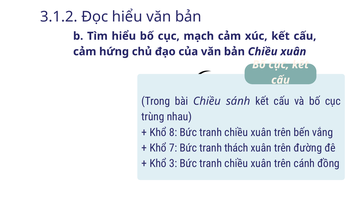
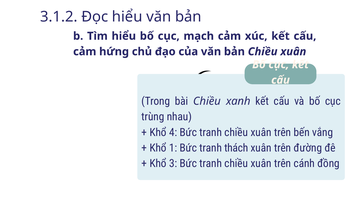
sánh: sánh -> xanh (238, 101)
8: 8 -> 4 (173, 132)
7: 7 -> 1 (173, 148)
